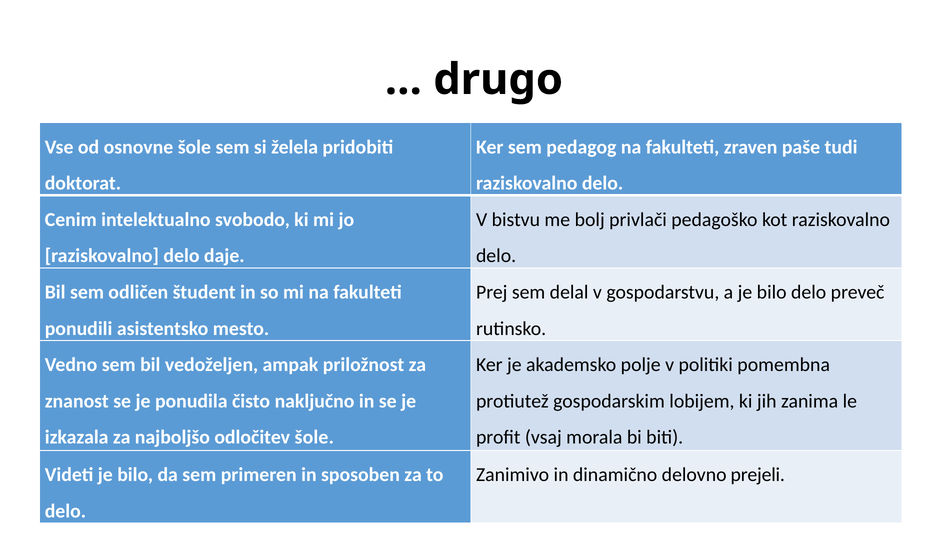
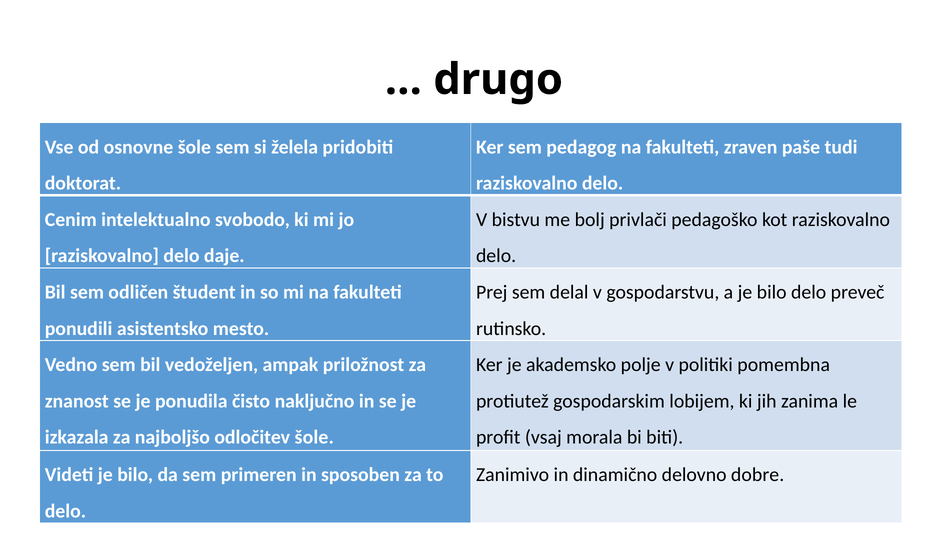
prejeli: prejeli -> dobre (758, 475)
